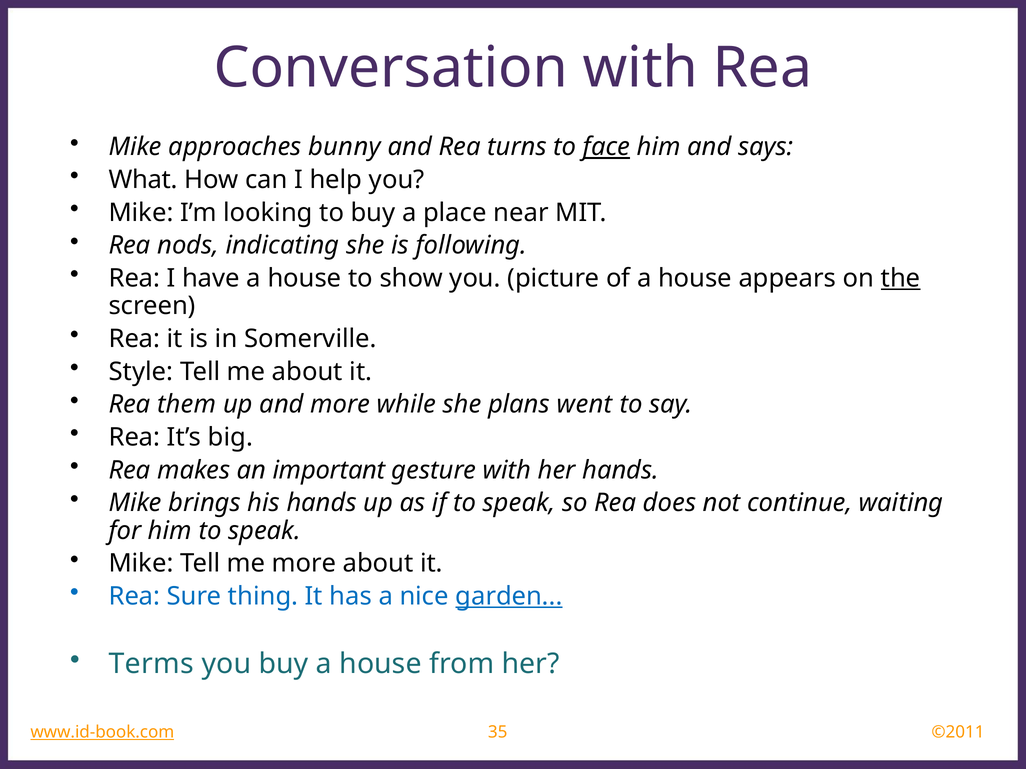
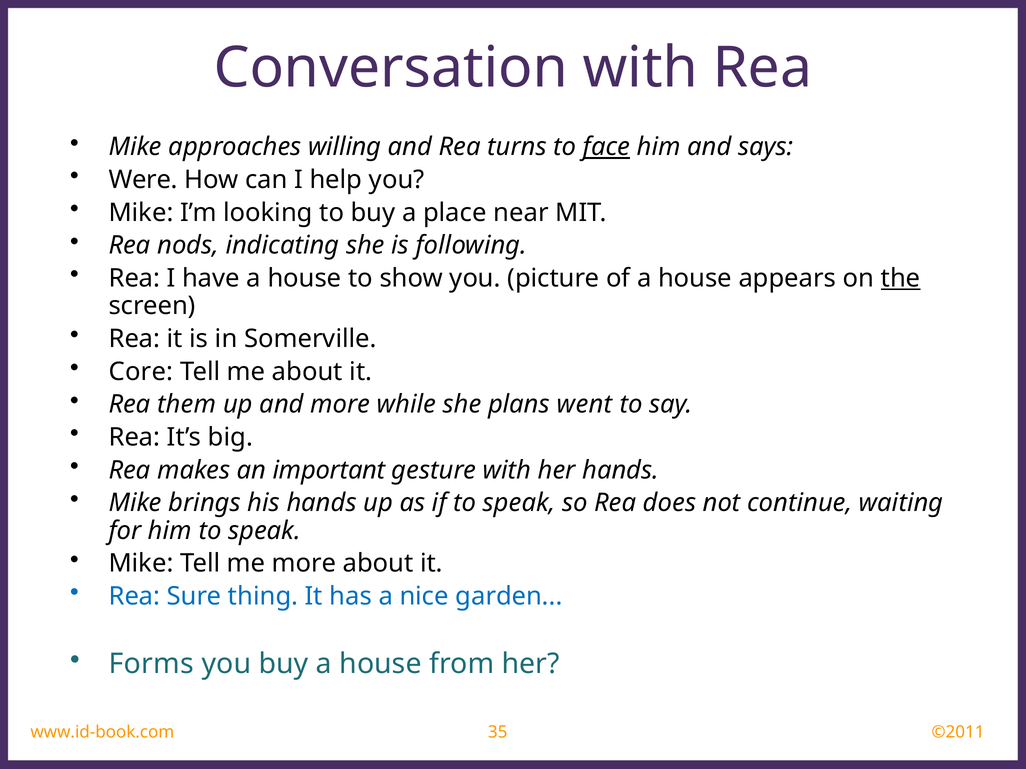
bunny: bunny -> willing (345, 147)
What: What -> Were (143, 180)
Style: Style -> Core (141, 372)
garden underline: present -> none (509, 597)
Terms: Terms -> Forms (151, 664)
www.id-book.com underline: present -> none (102, 733)
